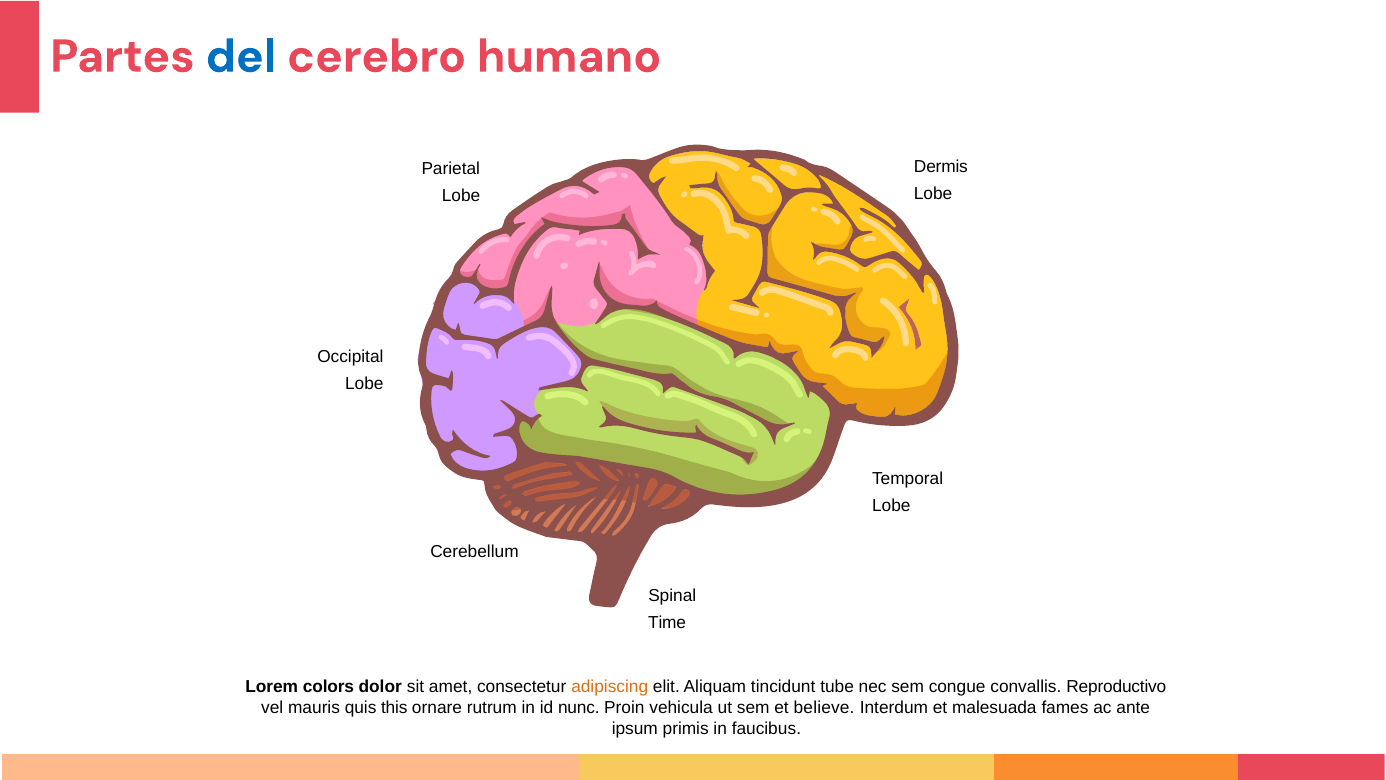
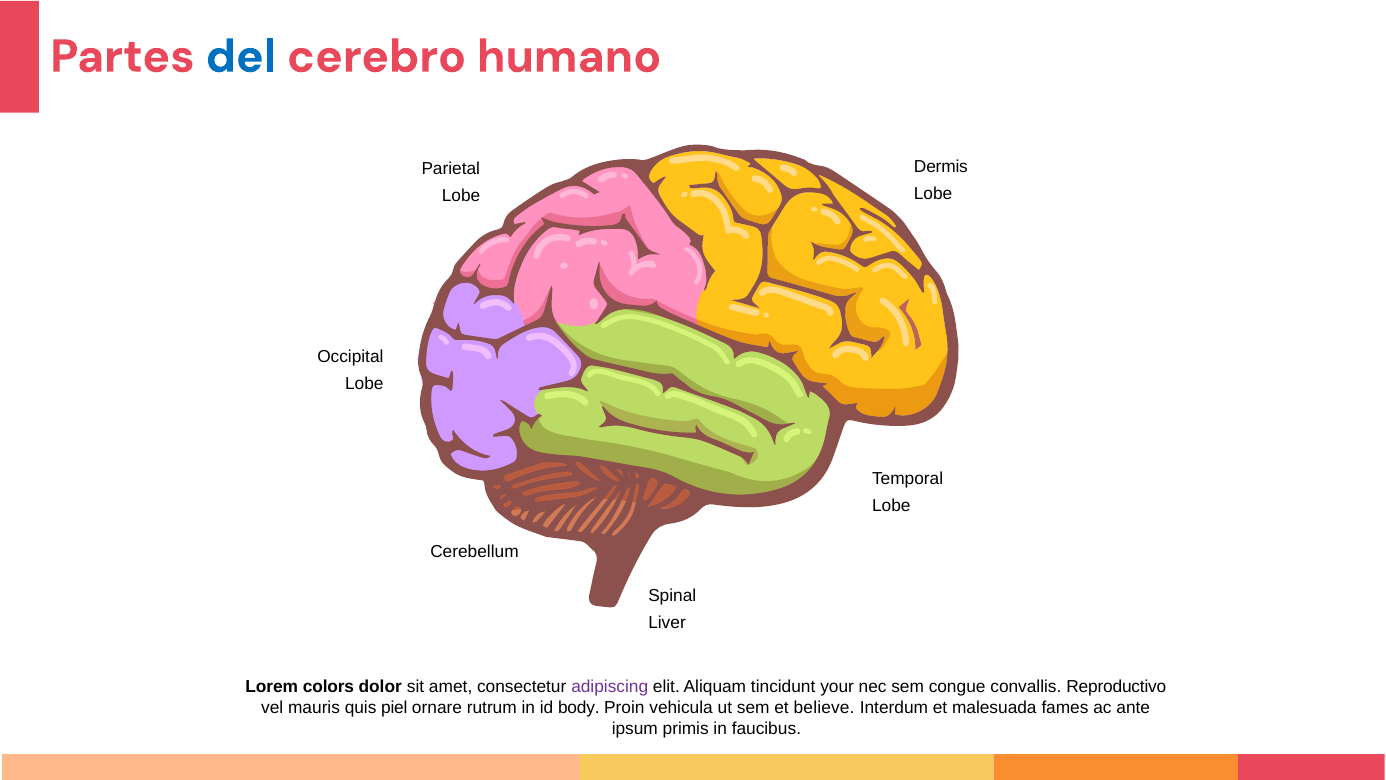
Time: Time -> Liver (667, 623)
adipiscing colour: orange -> purple (610, 687)
tube: tube -> your (837, 687)
this: this -> piel (394, 708)
nunc: nunc -> body (579, 708)
